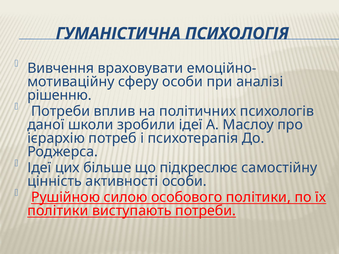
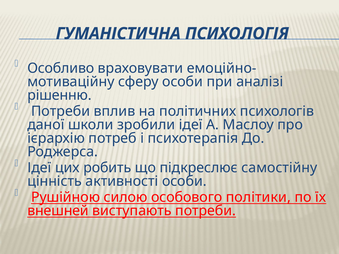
Вивчення: Вивчення -> Особливо (61, 68)
більше: більше -> робить (107, 168)
політики: політики -> внешней (58, 211)
